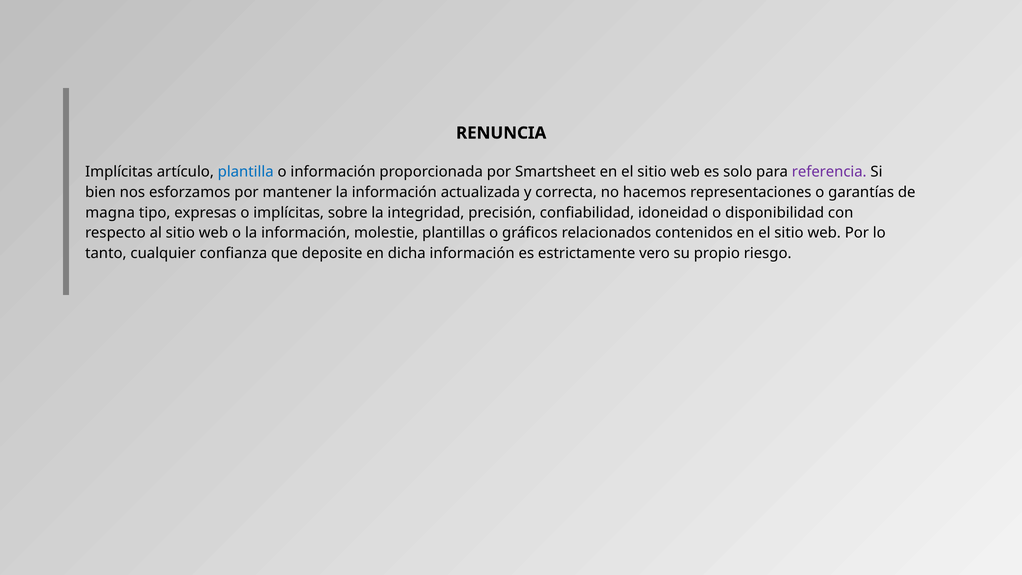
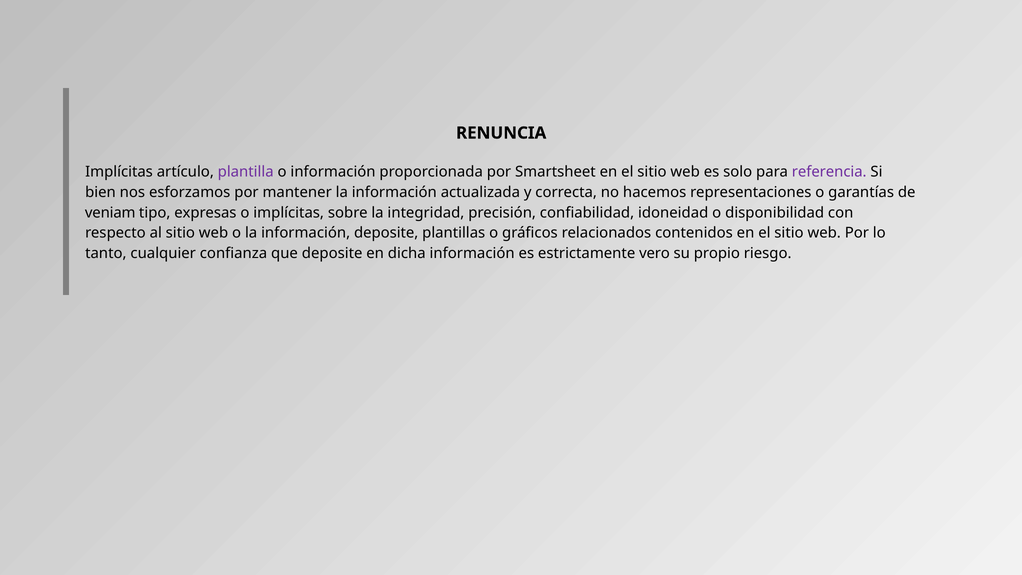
plantilla colour: blue -> purple (246, 172)
magna: magna -> veniam (110, 213)
información molestie: molestie -> deposite (386, 233)
